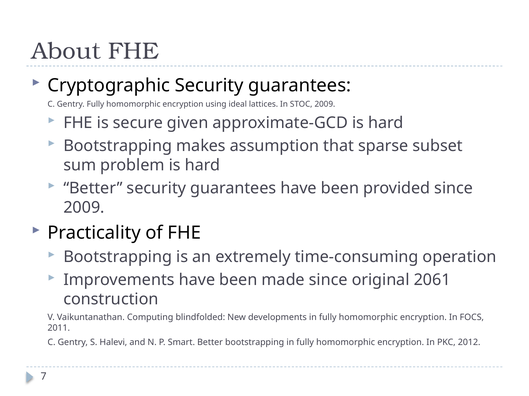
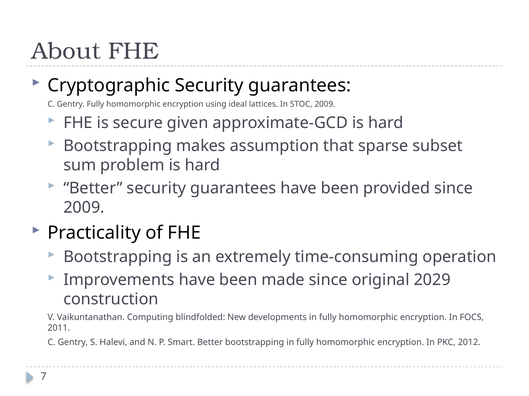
2061: 2061 -> 2029 (432, 280)
